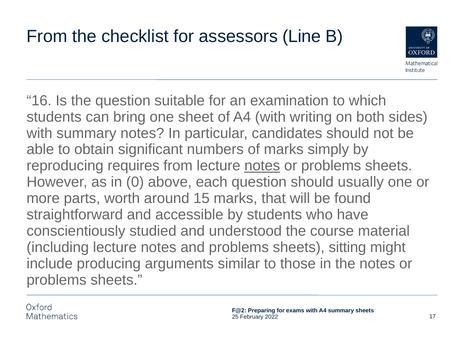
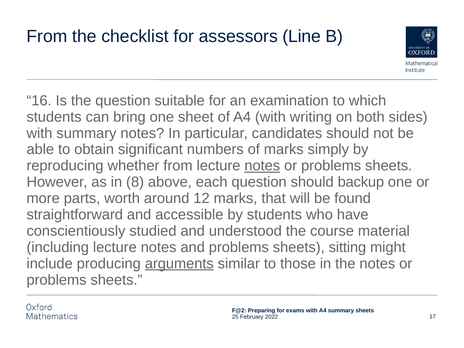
requires: requires -> whether (133, 166)
0: 0 -> 8 (135, 182)
usually: usually -> backup (361, 182)
15: 15 -> 12 (202, 198)
arguments underline: none -> present (179, 264)
